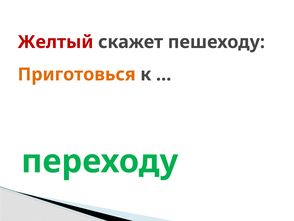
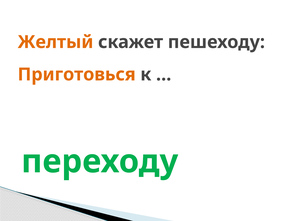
Желтый colour: red -> orange (56, 42)
